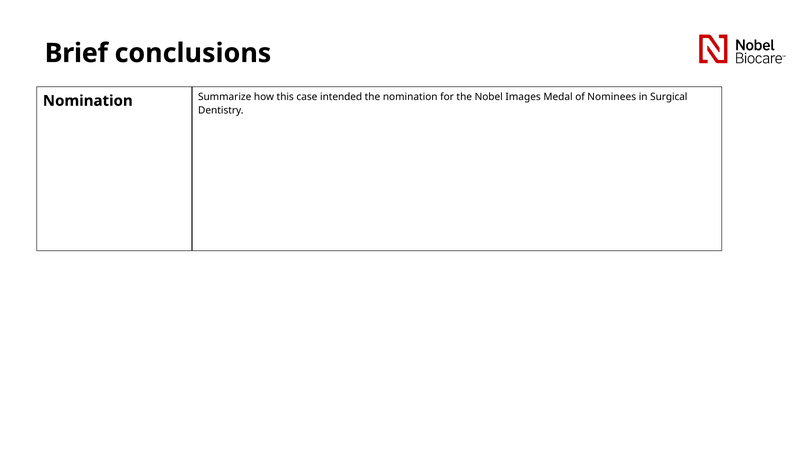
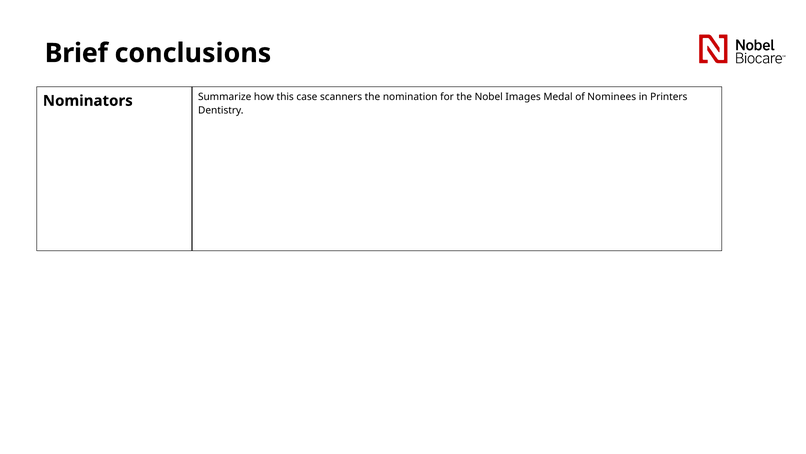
Nomination: Nomination -> Nominators (88, 101)
intended: intended -> scanners (341, 97)
Surgical: Surgical -> Printers (669, 97)
